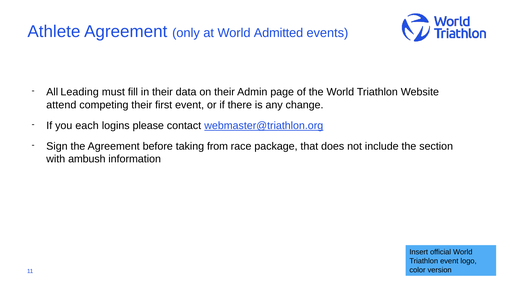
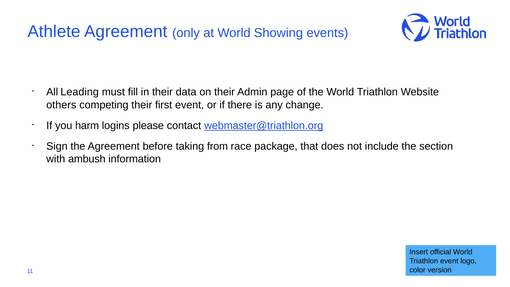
Admitted: Admitted -> Showing (278, 33)
attend: attend -> others (61, 105)
each: each -> harm (87, 126)
